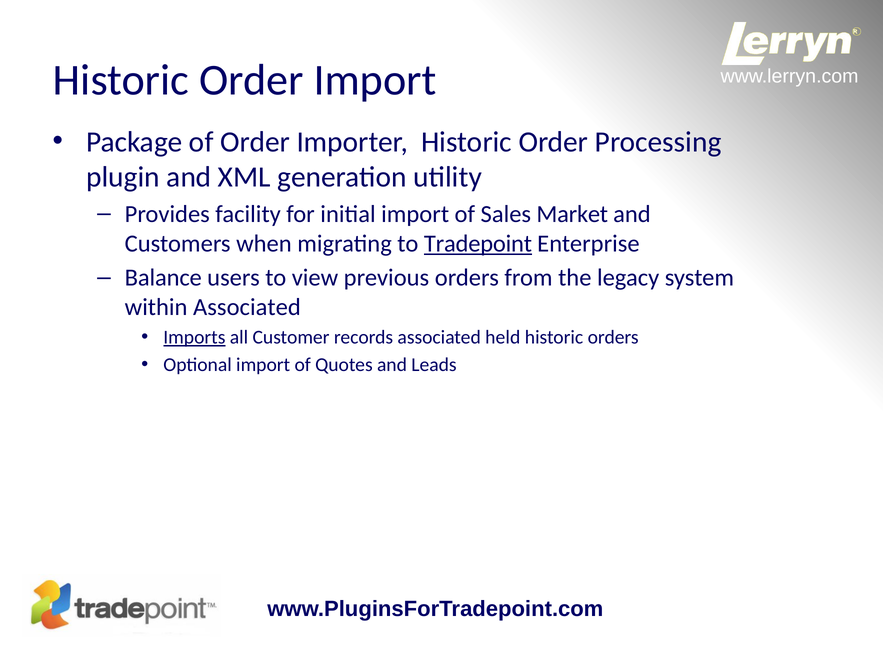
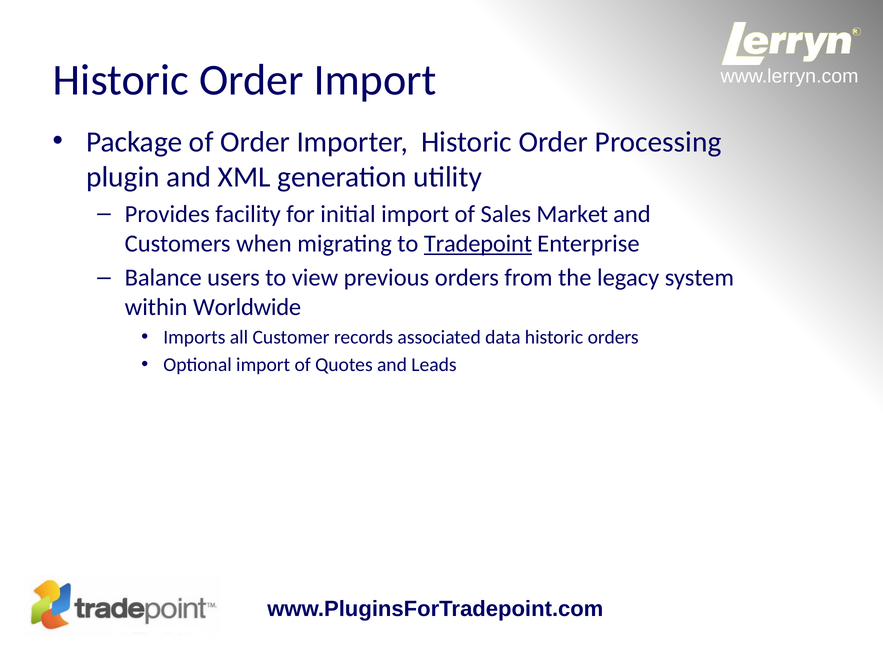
within Associated: Associated -> Worldwide (247, 307)
Imports underline: present -> none (194, 337)
held: held -> data (503, 337)
